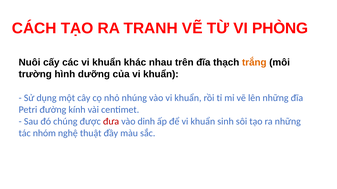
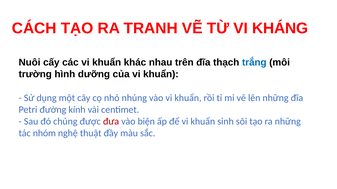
PHÒNG: PHÒNG -> KHÁNG (280, 28)
trắng colour: orange -> blue (254, 63)
dinh: dinh -> biện (146, 122)
